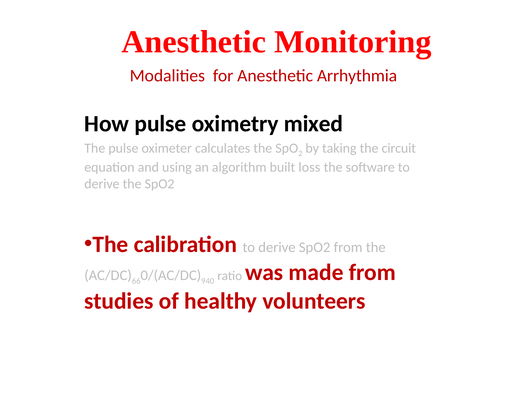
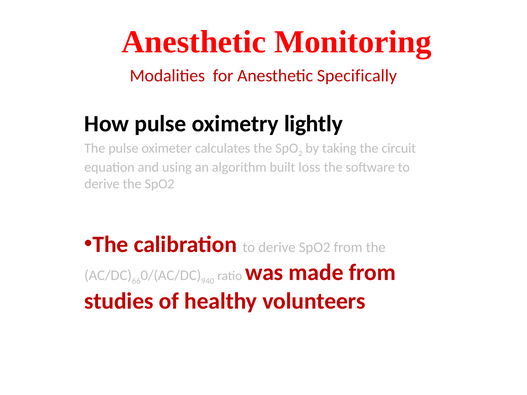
Arrhythmia: Arrhythmia -> Specifically (357, 76)
mixed: mixed -> lightly (313, 124)
